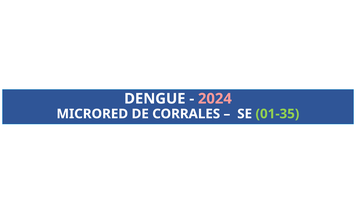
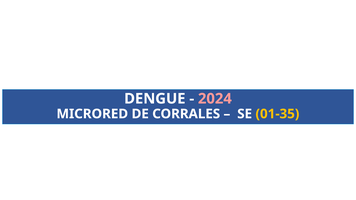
01-35 colour: light green -> yellow (277, 114)
